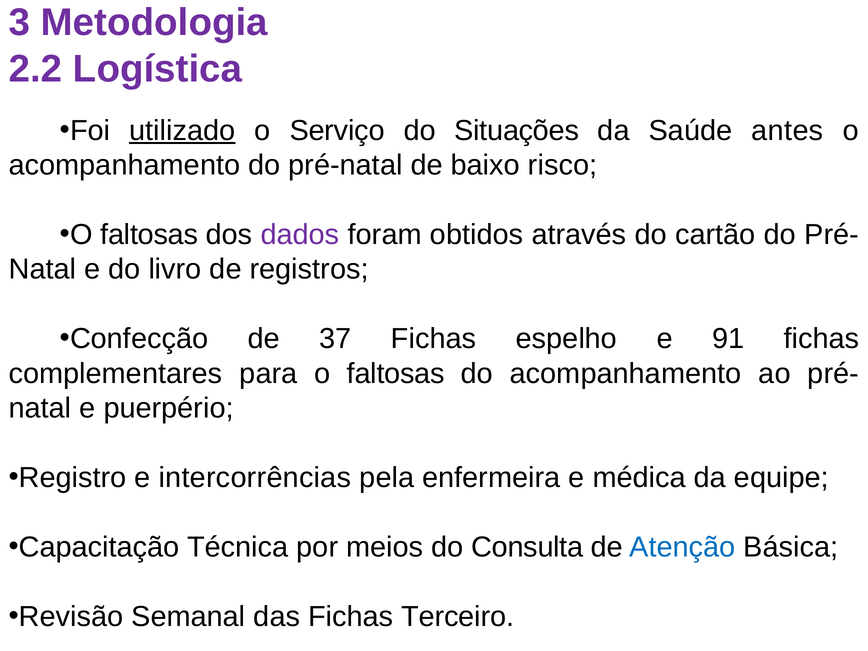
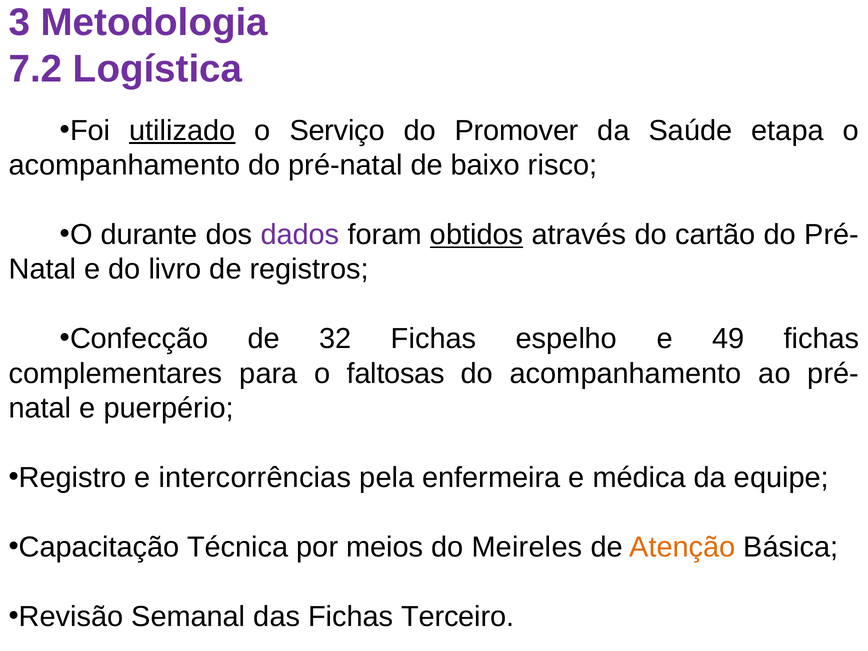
2.2: 2.2 -> 7.2 (35, 69)
Situações: Situações -> Promover (517, 131)
antes: antes -> etapa (788, 131)
faltosas: faltosas -> durante (149, 235)
obtidos underline: none -> present (477, 235)
37: 37 -> 32 (335, 339)
91: 91 -> 49 (728, 339)
Consulta: Consulta -> Meireles (527, 547)
Atenção colour: blue -> orange (682, 547)
